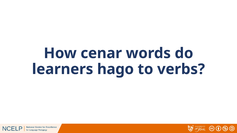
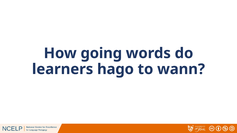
cenar: cenar -> going (101, 53)
verbs: verbs -> wann (181, 69)
